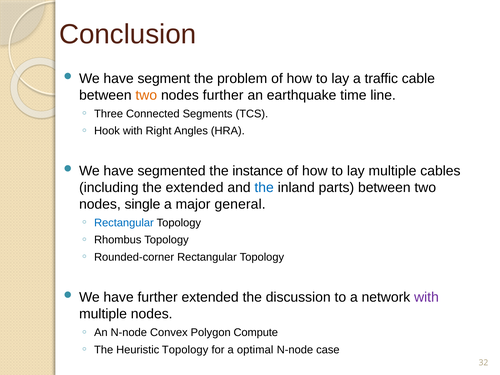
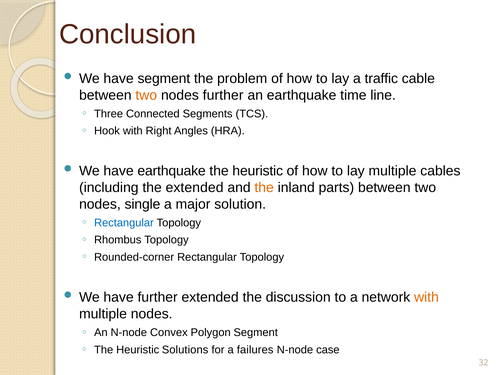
have segmented: segmented -> earthquake (172, 171)
instance: instance -> heuristic (258, 171)
the colour: blue -> orange (264, 187)
general: general -> solution (240, 204)
with colour: purple -> orange (426, 297)
Polygon Compute: Compute -> Segment (256, 333)
Heuristic Topology: Topology -> Solutions (185, 350)
optimal: optimal -> failures (255, 350)
